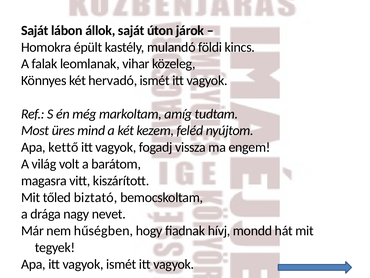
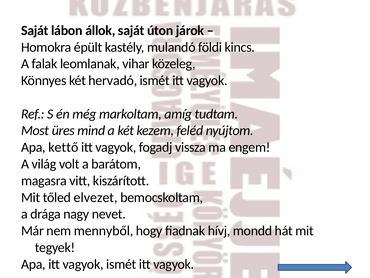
biztató: biztató -> elvezet (96, 197)
hűségben: hűségben -> mennyből (104, 230)
